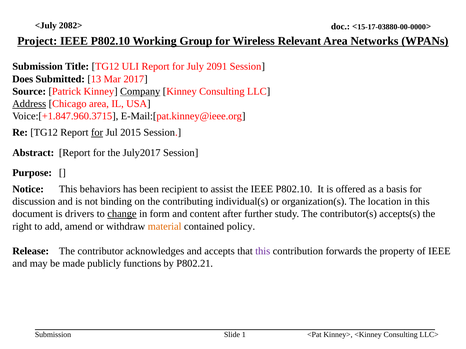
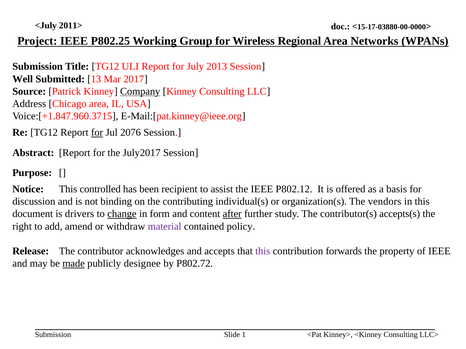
2082>: 2082> -> 2011> (71, 26)
Project IEEE P802.10: P802.10 -> P802.25 (110, 41)
Relevant: Relevant -> Regional (299, 41)
2091: 2091 -> 2013 (217, 67)
Does: Does -> Well (23, 79)
Address underline: present -> none (29, 104)
2015: 2015 -> 2076 (131, 133)
behaviors: behaviors -> controlled (100, 189)
the IEEE P802.10: P802.10 -> P802.12 (294, 189)
location: location -> vendors (385, 202)
after underline: none -> present (232, 214)
material colour: orange -> purple (165, 227)
made underline: none -> present (74, 264)
functions: functions -> designee (142, 264)
P802.21: P802.21 -> P802.72 (195, 264)
